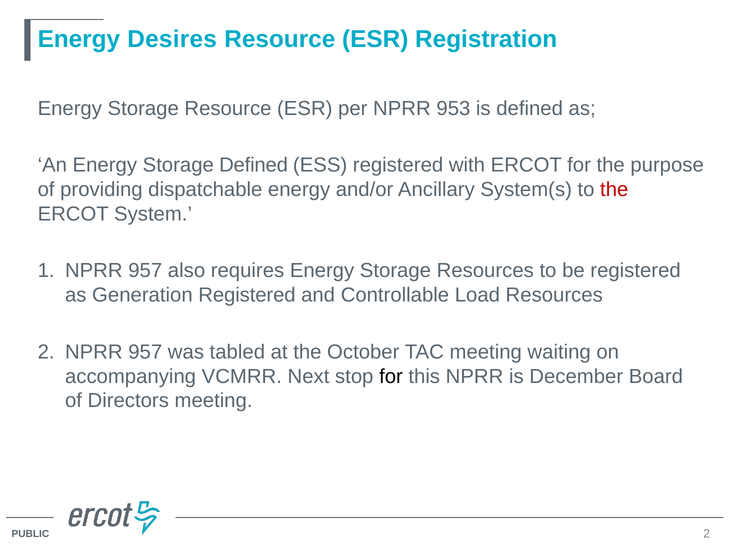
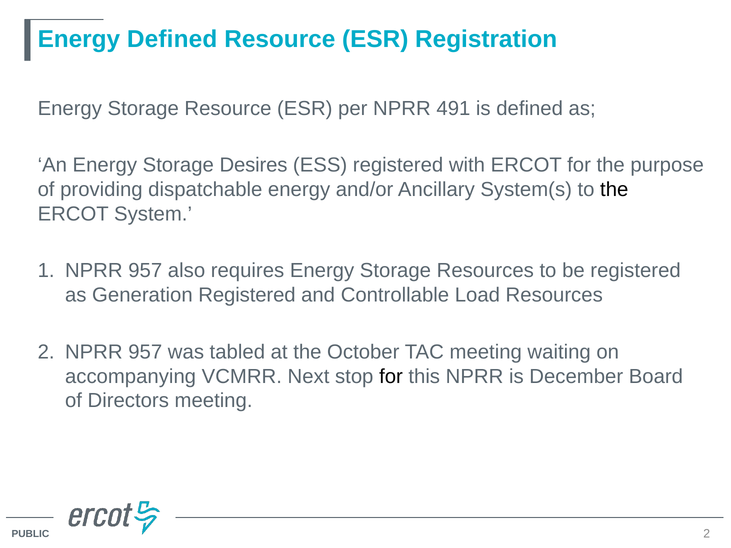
Energy Desires: Desires -> Defined (172, 39)
953: 953 -> 491 (453, 108)
Storage Defined: Defined -> Desires (254, 165)
the colour: red -> black (614, 190)
